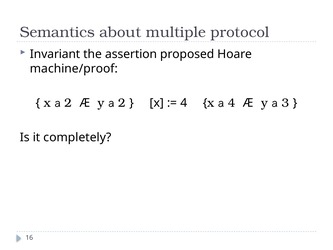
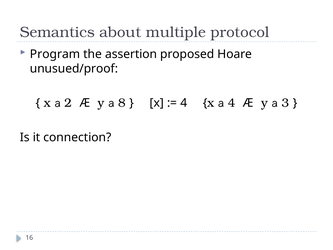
Invariant: Invariant -> Program (55, 54)
machine/proof: machine/proof -> unusued/proof (74, 69)
2: 2 -> 8 (122, 103)
completely: completely -> connection (77, 137)
